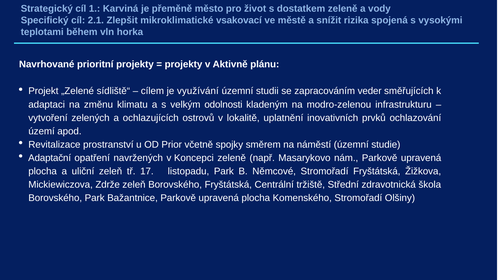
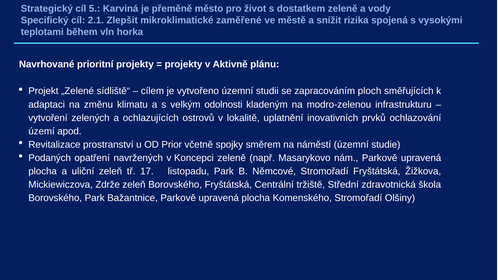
1: 1 -> 5 (95, 9)
vsakovací: vsakovací -> zaměřené (239, 20)
využívání: využívání -> vytvořeno (198, 91)
veder: veder -> ploch (370, 91)
Adaptační: Adaptační -> Podaných (50, 158)
